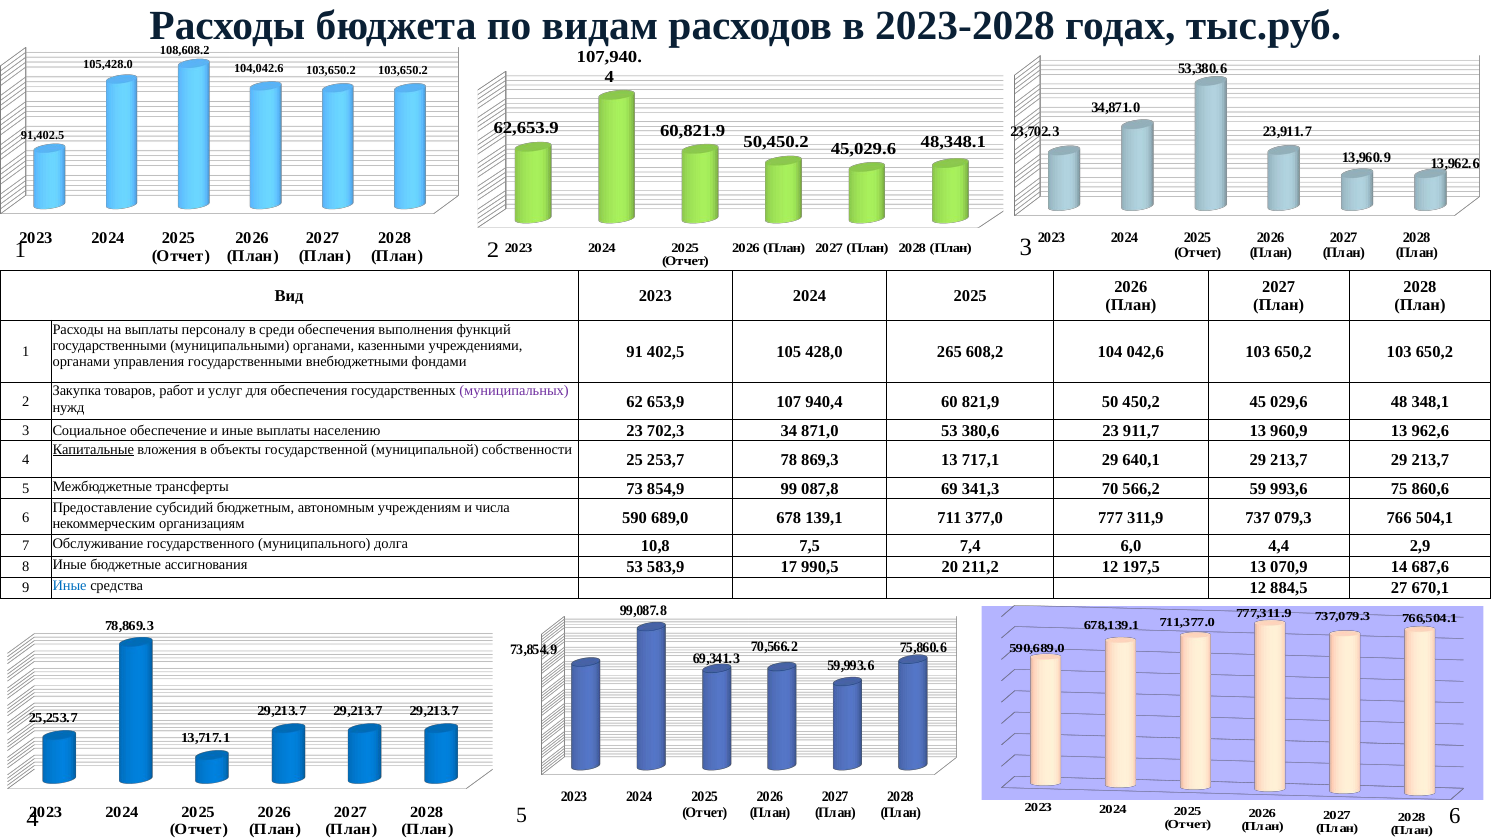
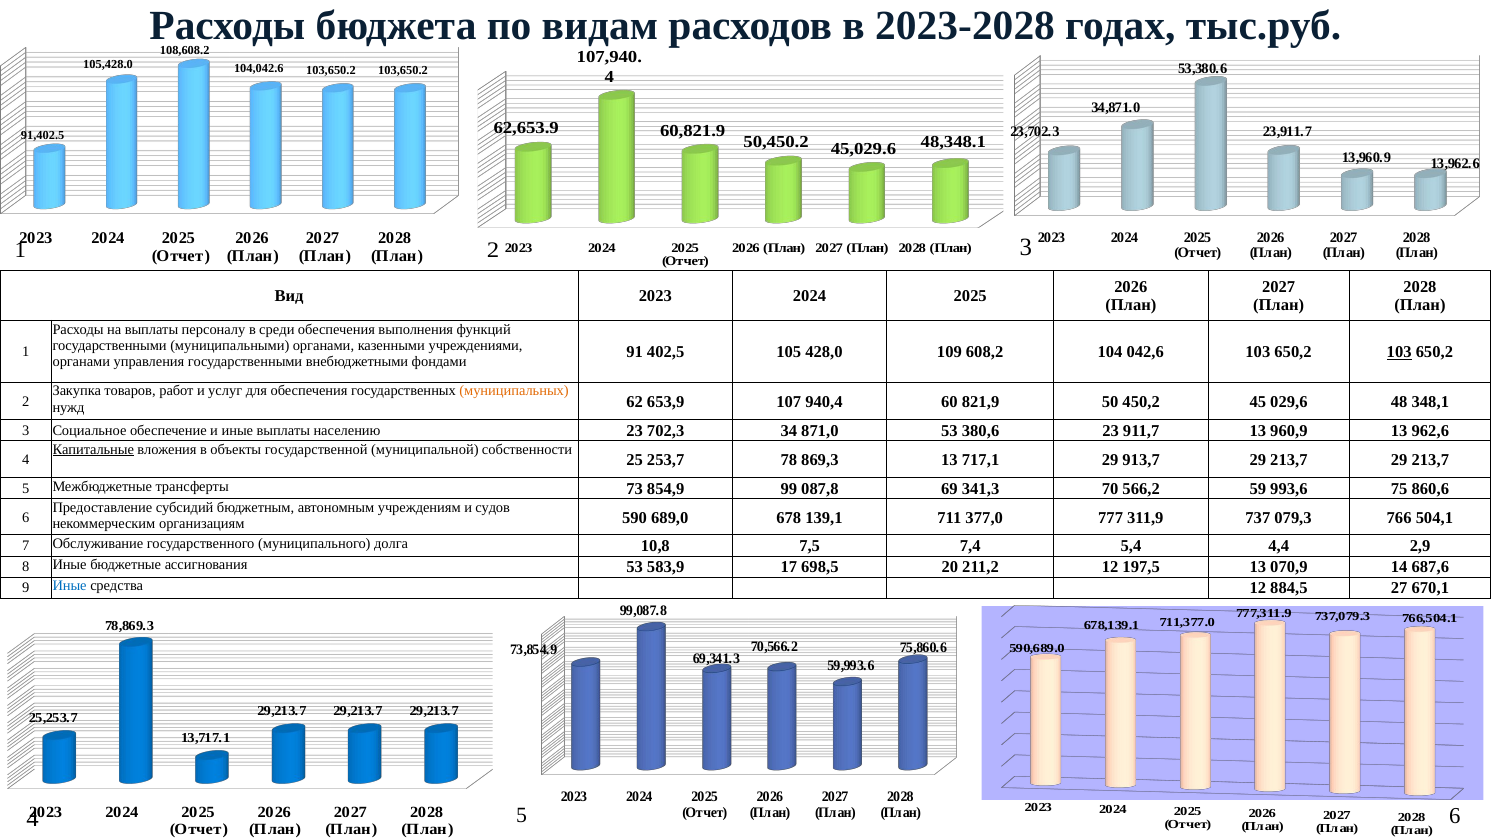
265: 265 -> 109 (949, 352)
103 underline: none -> present (1399, 352)
муниципальных colour: purple -> orange (514, 391)
640,1: 640,1 -> 913,7 (1141, 460)
числа: числа -> судов (493, 507)
6,0: 6,0 -> 5,4 (1131, 546)
990,5: 990,5 -> 698,5 (820, 567)
